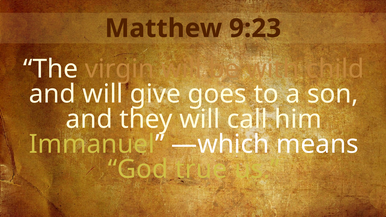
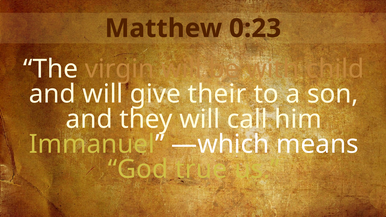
9:23: 9:23 -> 0:23 (255, 28)
goes: goes -> their (217, 94)
